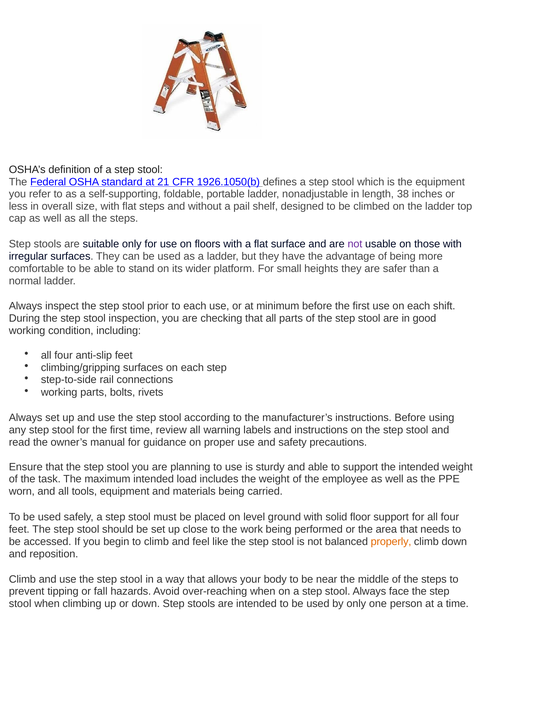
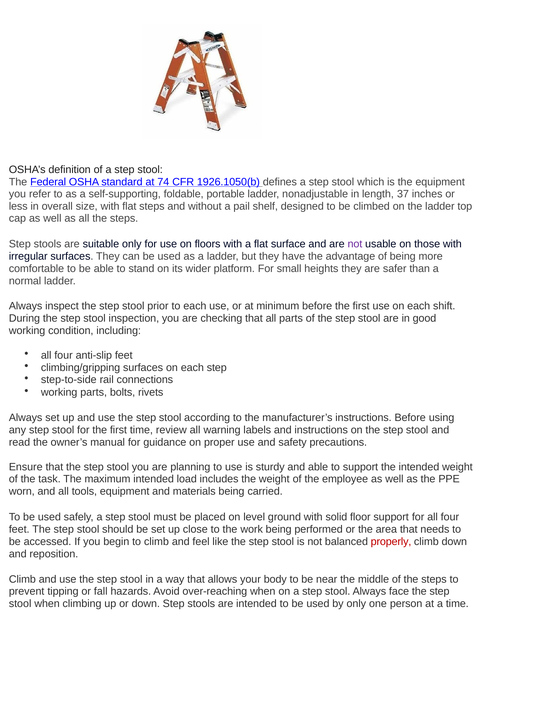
21: 21 -> 74 (163, 182)
38: 38 -> 37 (403, 194)
properly colour: orange -> red (391, 542)
